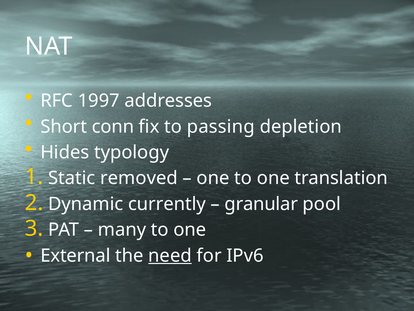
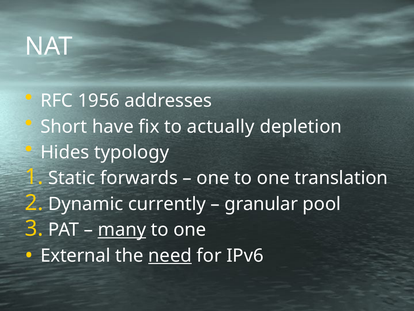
1997: 1997 -> 1956 (99, 101)
conn: conn -> have (113, 126)
passing: passing -> actually (221, 126)
removed: removed -> forwards (139, 178)
many underline: none -> present (122, 229)
